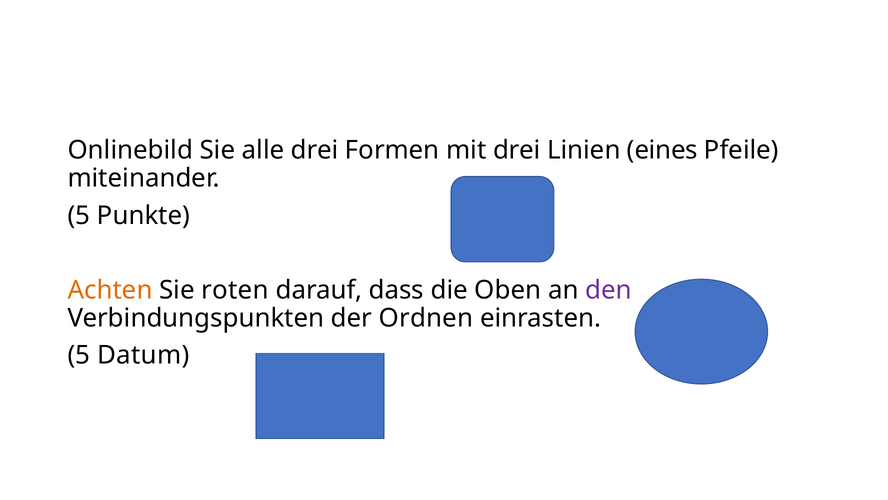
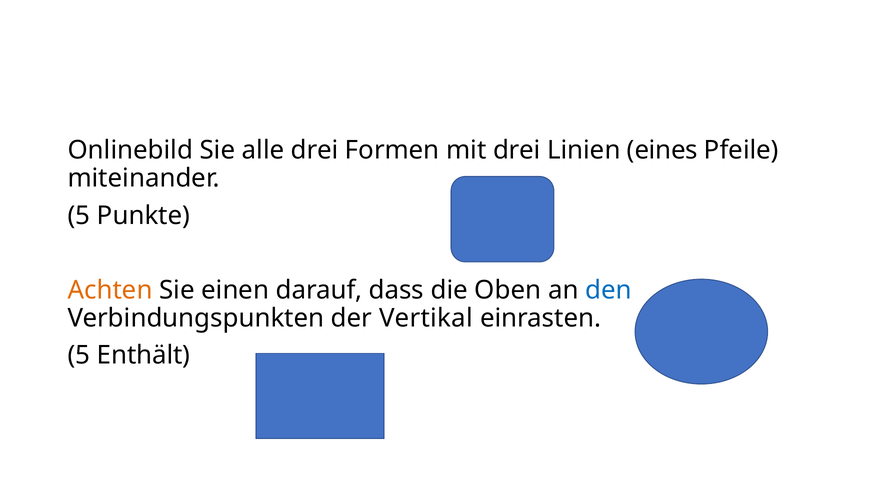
roten: roten -> einen (235, 290)
den colour: purple -> blue (609, 290)
Ordnen: Ordnen -> Vertikal (426, 318)
Datum: Datum -> Enthält (144, 355)
